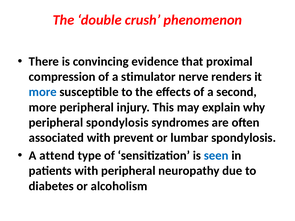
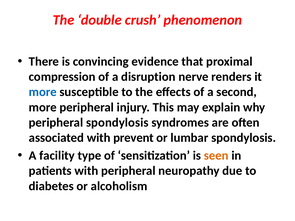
stimulator: stimulator -> disruption (148, 77)
attend: attend -> facility (57, 156)
seen colour: blue -> orange (216, 156)
